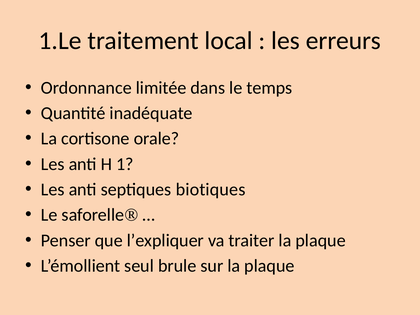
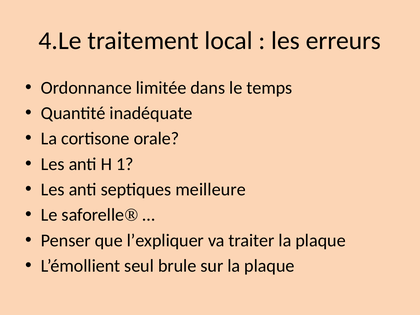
1.Le: 1.Le -> 4.Le (60, 41)
biotiques: biotiques -> meilleure (211, 190)
